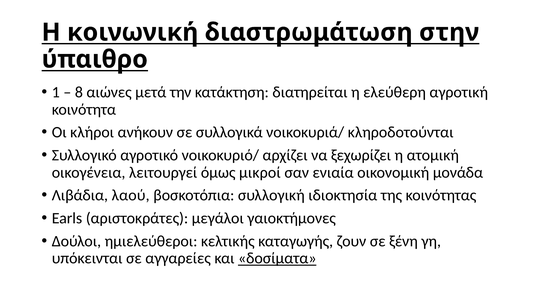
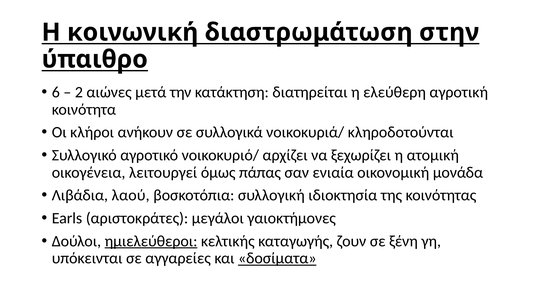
1: 1 -> 6 (56, 92)
8: 8 -> 2 (79, 92)
μικροί: μικροί -> πάπας (260, 172)
ημιελεύθεροι underline: none -> present (151, 241)
